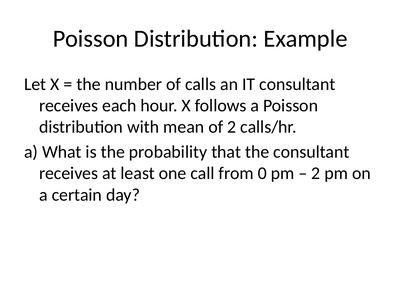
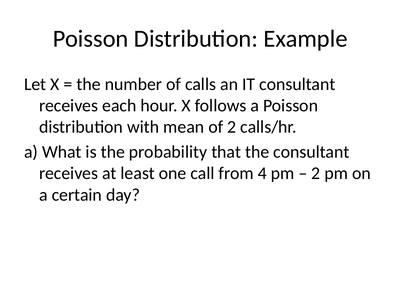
0: 0 -> 4 (262, 173)
